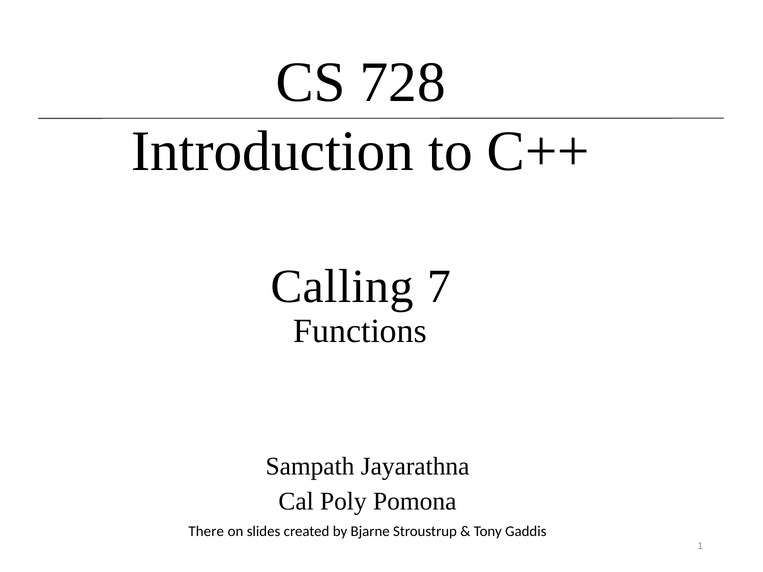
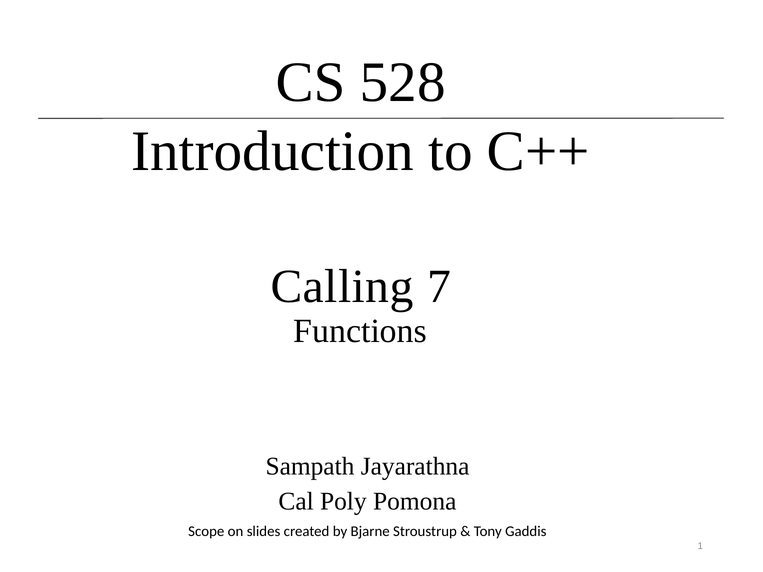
728: 728 -> 528 (403, 83)
There: There -> Scope (206, 532)
